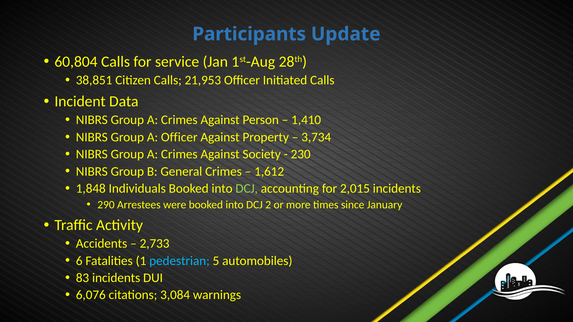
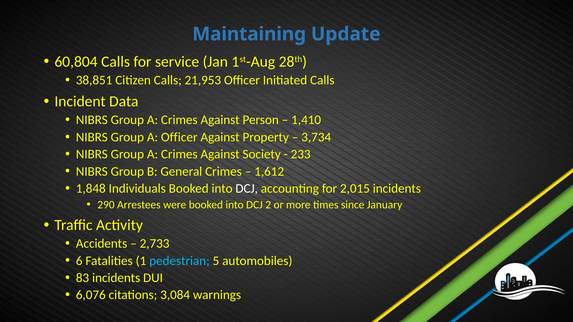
Participants: Participants -> Maintaining (249, 34)
230: 230 -> 233 (301, 154)
DCJ colour: light green -> white (247, 189)
